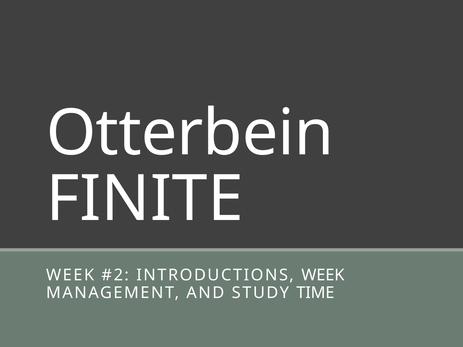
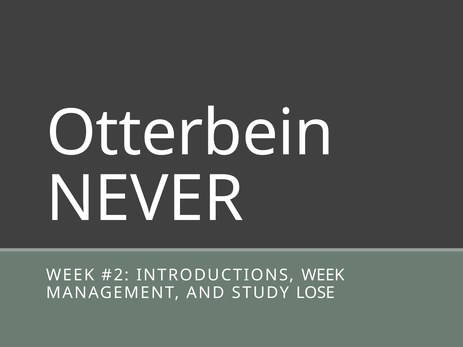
FINITE: FINITE -> NEVER (145, 199)
TIME: TIME -> LOSE (316, 293)
